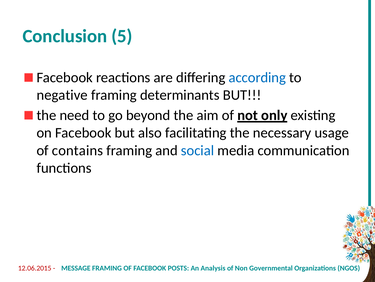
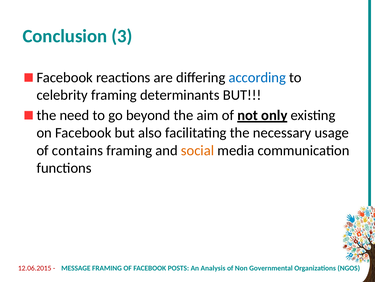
5: 5 -> 3 (122, 36)
negative: negative -> celebrity (62, 95)
social colour: blue -> orange (198, 150)
